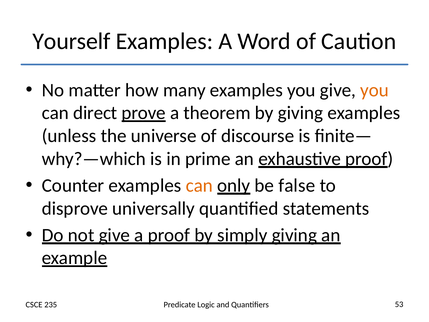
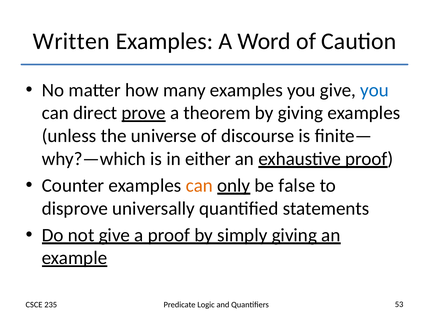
Yourself: Yourself -> Written (71, 41)
you colour: orange -> blue (375, 90)
prime: prime -> either (208, 159)
